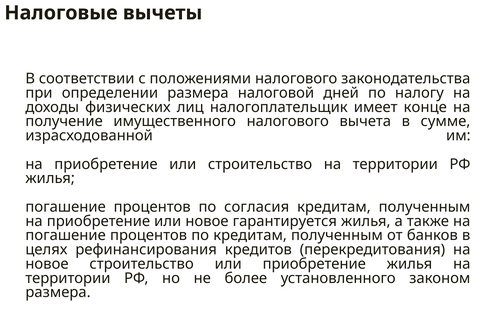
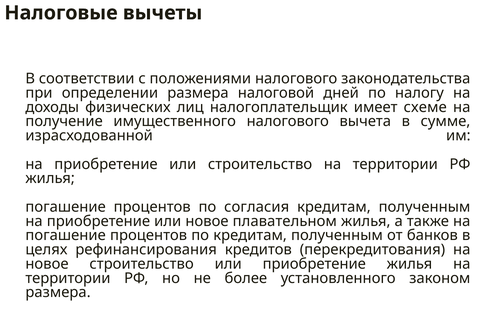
конце: конце -> схеме (425, 107)
гарантируется: гарантируется -> плавательном (285, 221)
